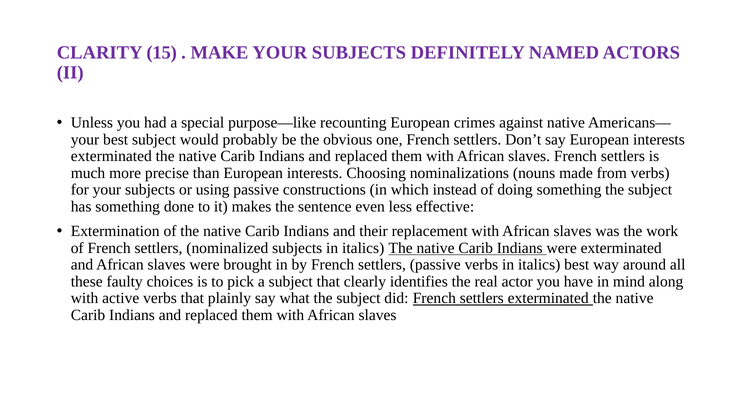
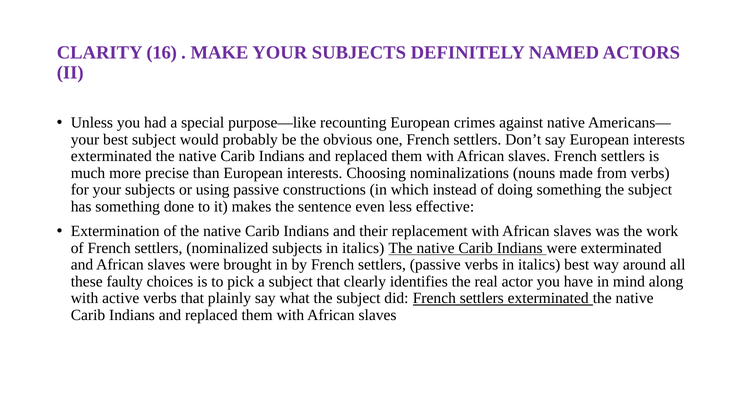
15: 15 -> 16 (162, 53)
